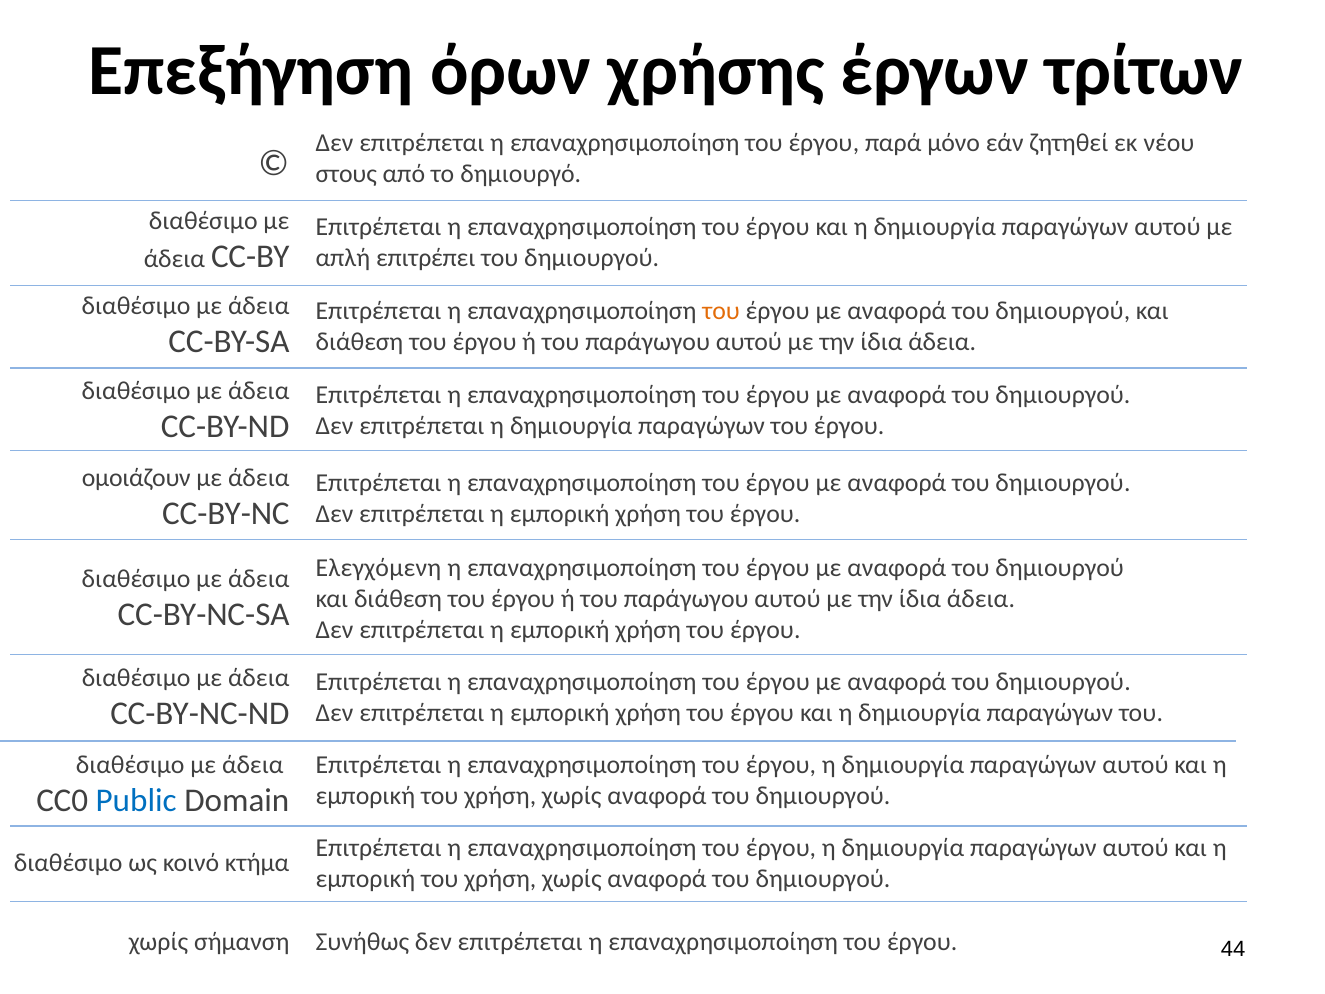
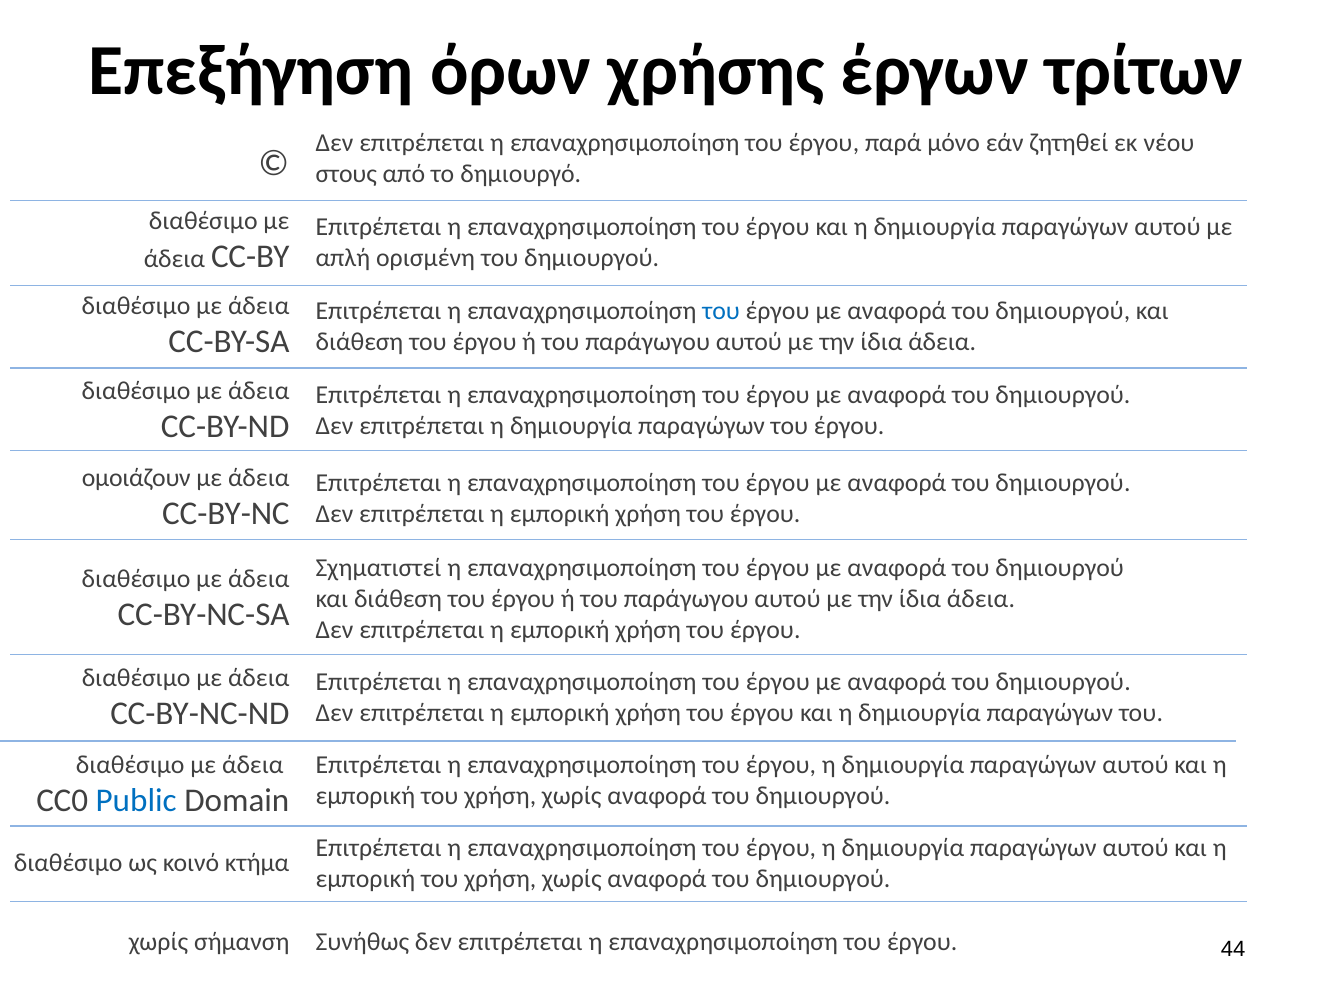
επιτρέπει: επιτρέπει -> ορισμένη (426, 258)
του colour: orange -> blue (721, 311)
Ελεγχόμενη: Ελεγχόμενη -> Σχηματιστεί (379, 568)
